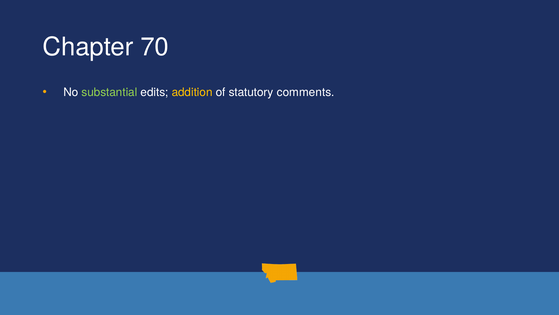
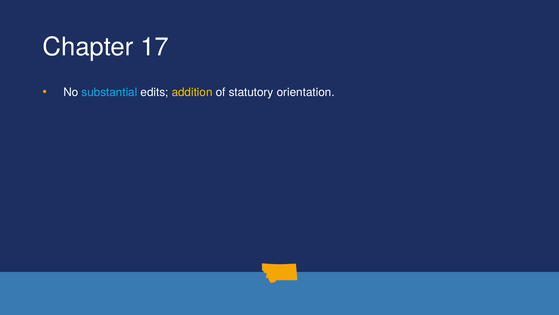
70: 70 -> 17 (155, 47)
substantial colour: light green -> light blue (110, 92)
comments: comments -> orientation (306, 92)
